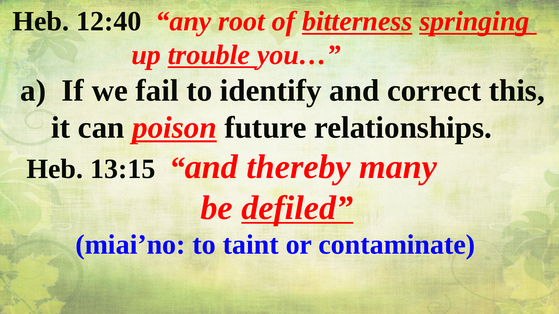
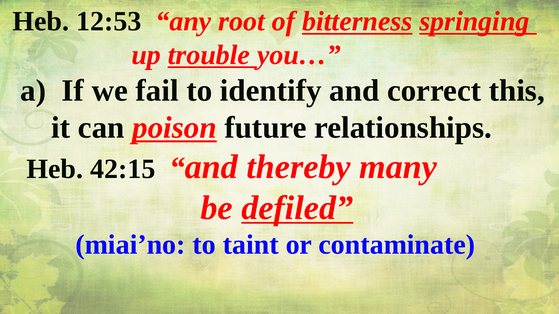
12:40: 12:40 -> 12:53 (109, 21)
13:15: 13:15 -> 42:15 (123, 169)
